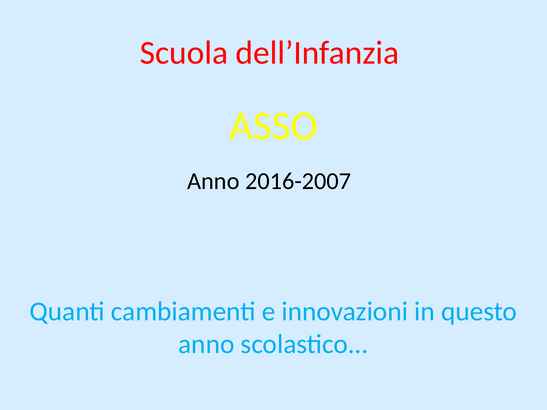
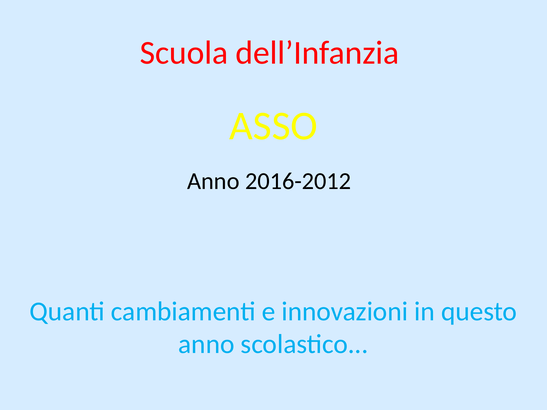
2016-2007: 2016-2007 -> 2016-2012 (298, 181)
